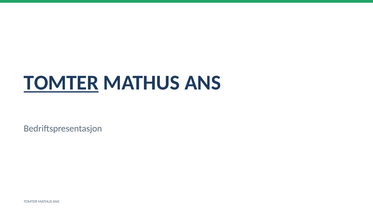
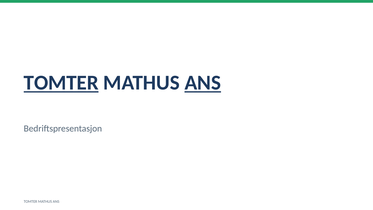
ANS underline: none -> present (203, 83)
